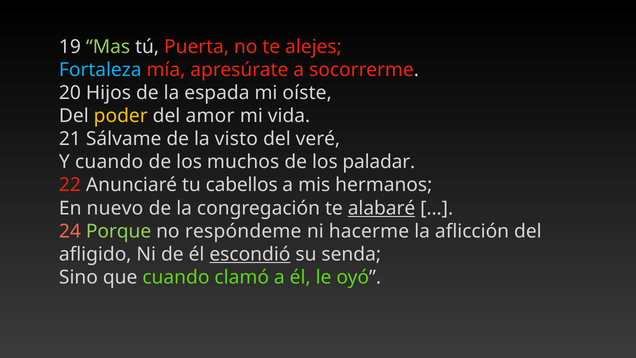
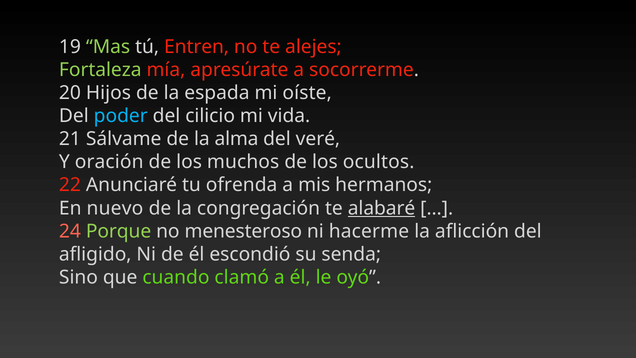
Puerta: Puerta -> Entren (197, 47)
Fortaleza colour: light blue -> light green (100, 70)
poder colour: yellow -> light blue (121, 116)
amor: amor -> cilicio (210, 116)
visto: visto -> alma (237, 139)
Y cuando: cuando -> oración (109, 162)
paladar: paladar -> ocultos (379, 162)
cabellos: cabellos -> ofrenda (242, 185)
respóndeme: respóndeme -> menesteroso (243, 231)
escondió underline: present -> none (250, 254)
